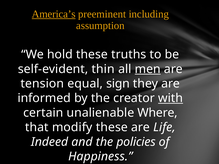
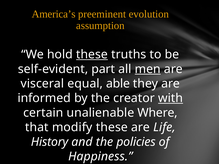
America’s underline: present -> none (54, 14)
including: including -> evolution (149, 14)
these underline: none -> present (92, 55)
thin: thin -> part (103, 69)
tension: tension -> visceral (42, 84)
sign: sign -> able (118, 84)
Indeed: Indeed -> History (50, 142)
